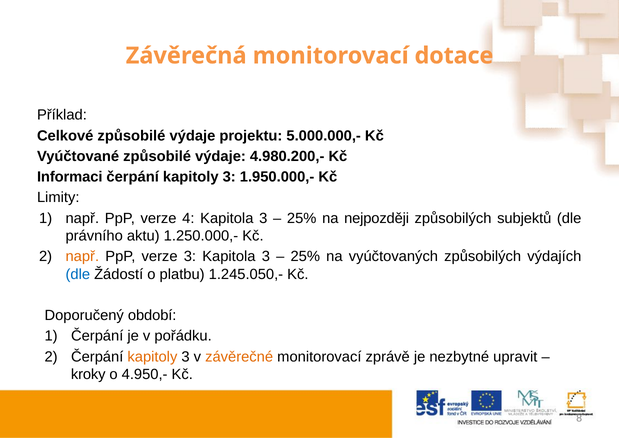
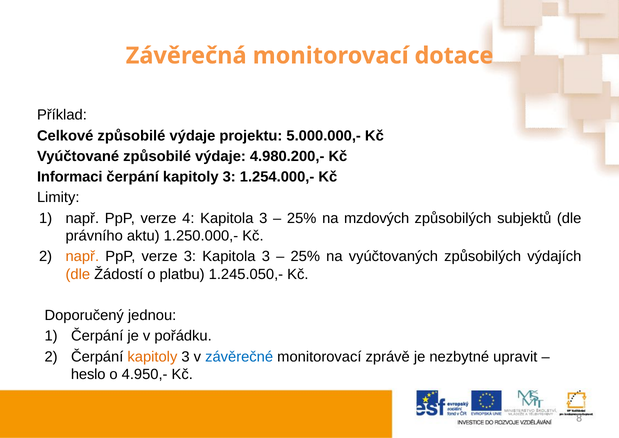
1.950.000,-: 1.950.000,- -> 1.254.000,- (277, 177)
nejpozději: nejpozději -> mzdových (377, 218)
dle colour: blue -> orange (78, 274)
období: období -> jednou (152, 315)
závěrečné colour: orange -> blue (239, 357)
kroky: kroky -> heslo (88, 374)
